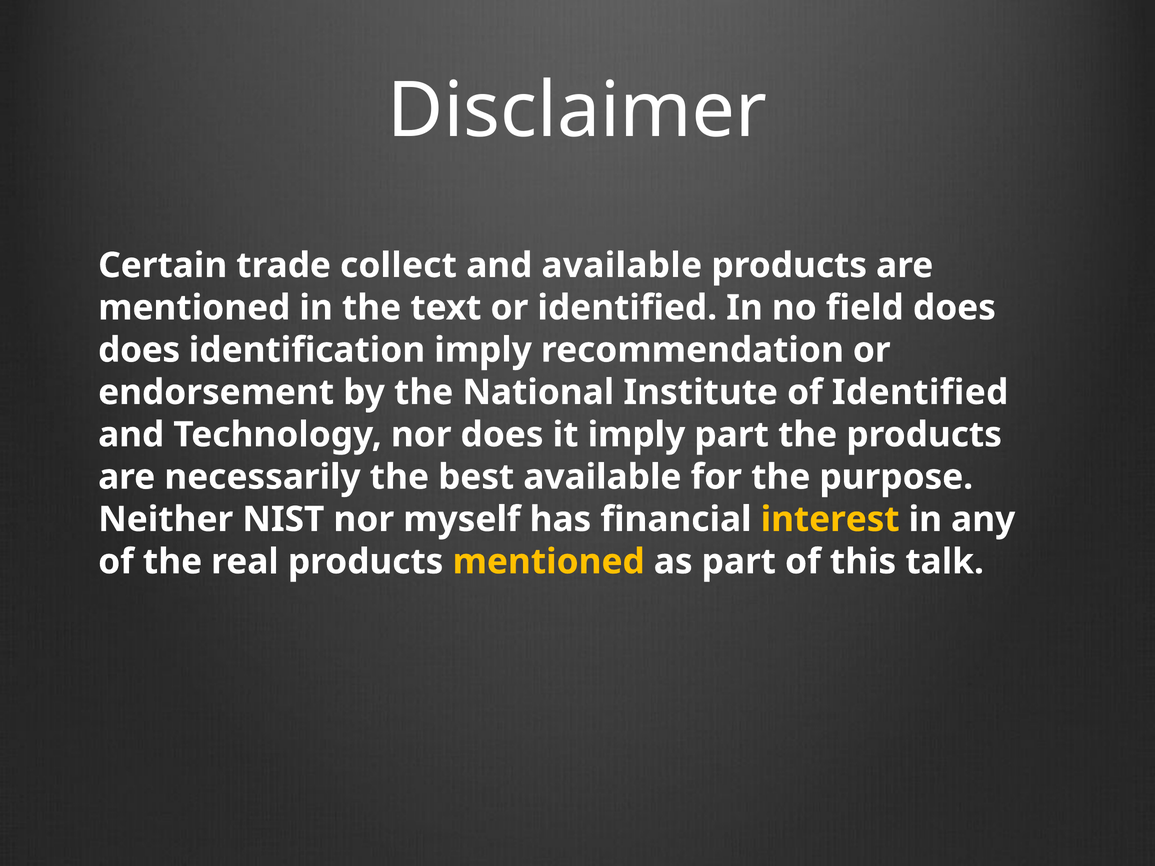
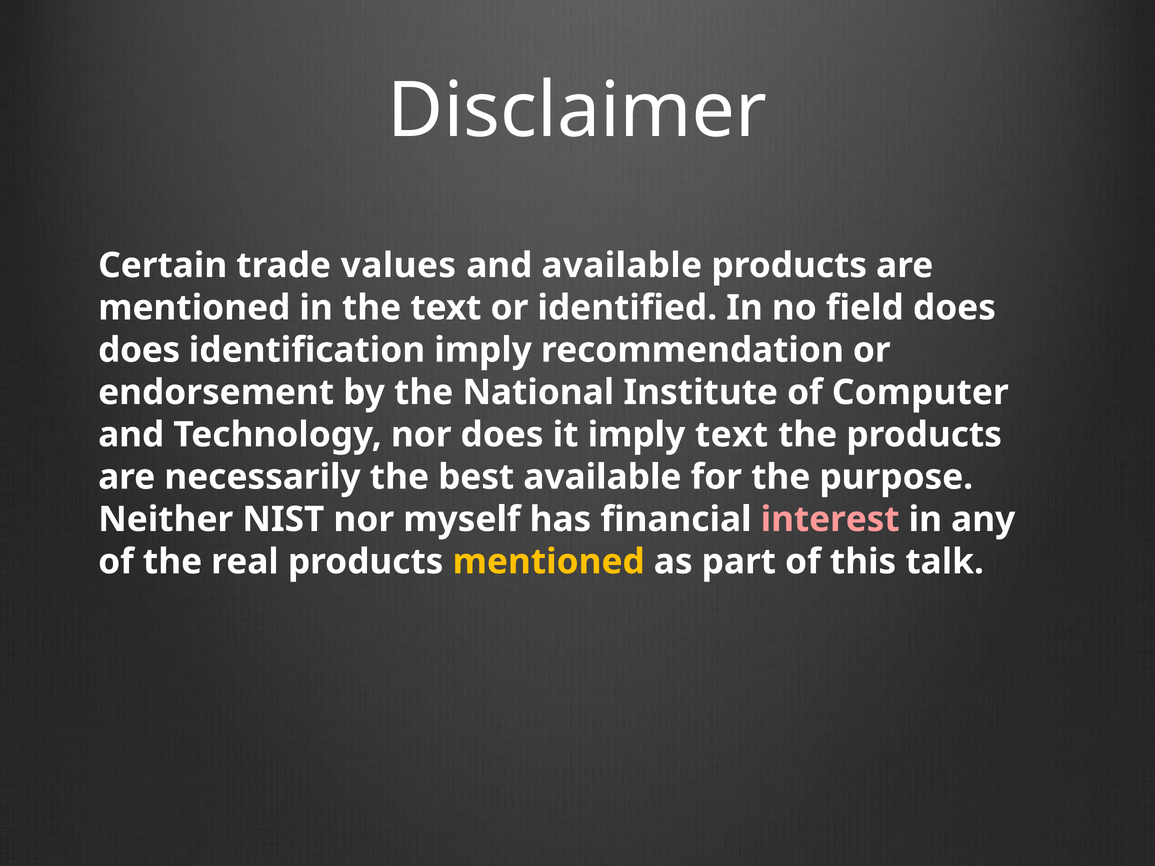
collect: collect -> values (398, 266)
of Identified: Identified -> Computer (920, 393)
imply part: part -> text (731, 435)
interest colour: yellow -> pink (830, 520)
